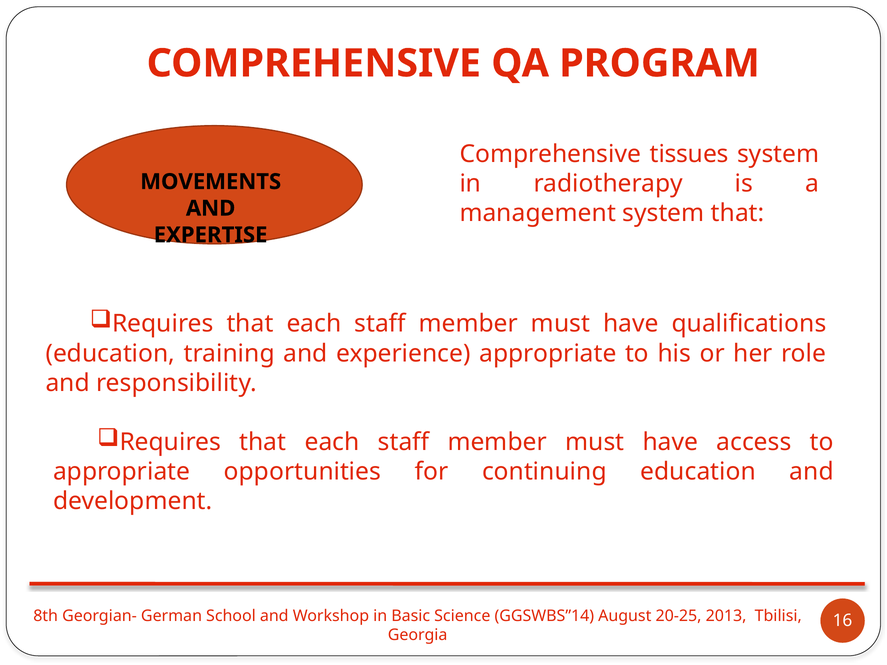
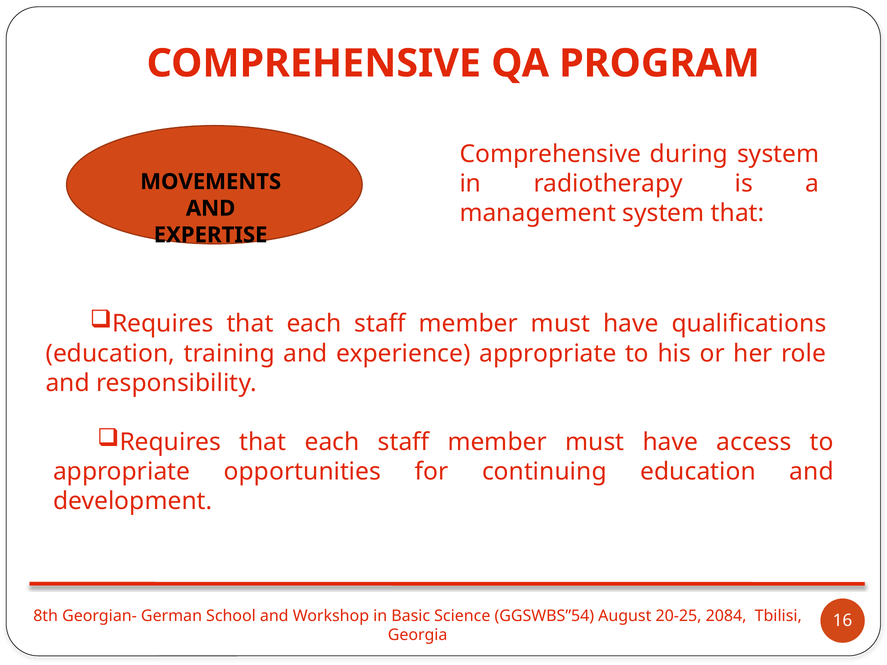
tissues: tissues -> during (689, 154)
GGSWBS”14: GGSWBS”14 -> GGSWBS”54 (544, 616)
2013: 2013 -> 2084 (726, 616)
